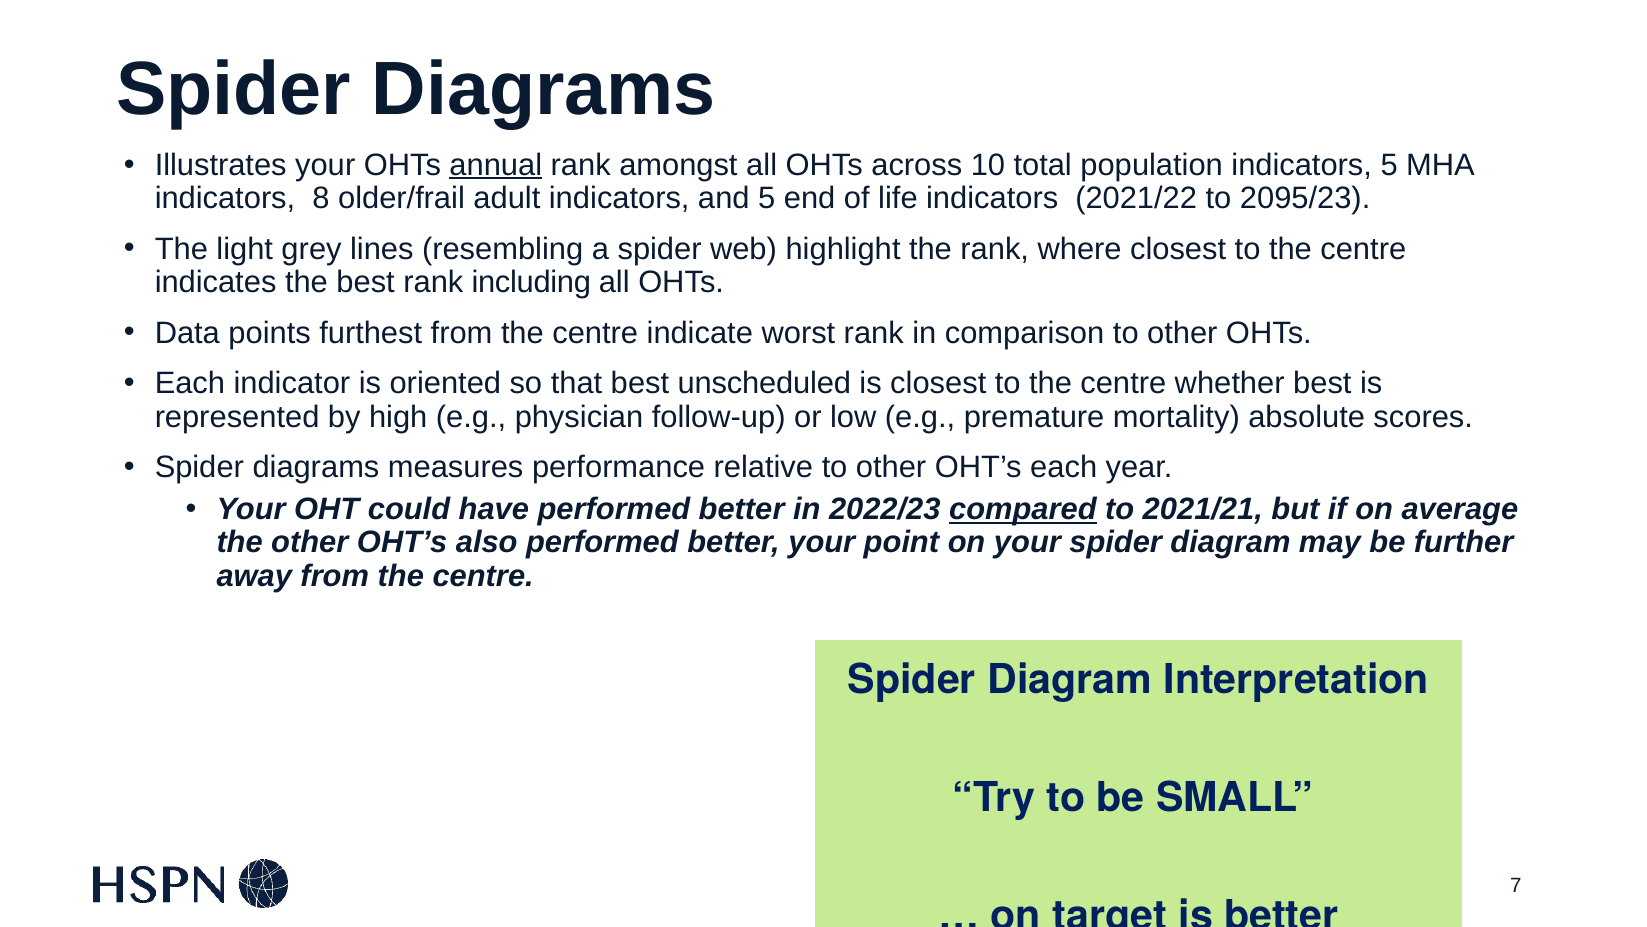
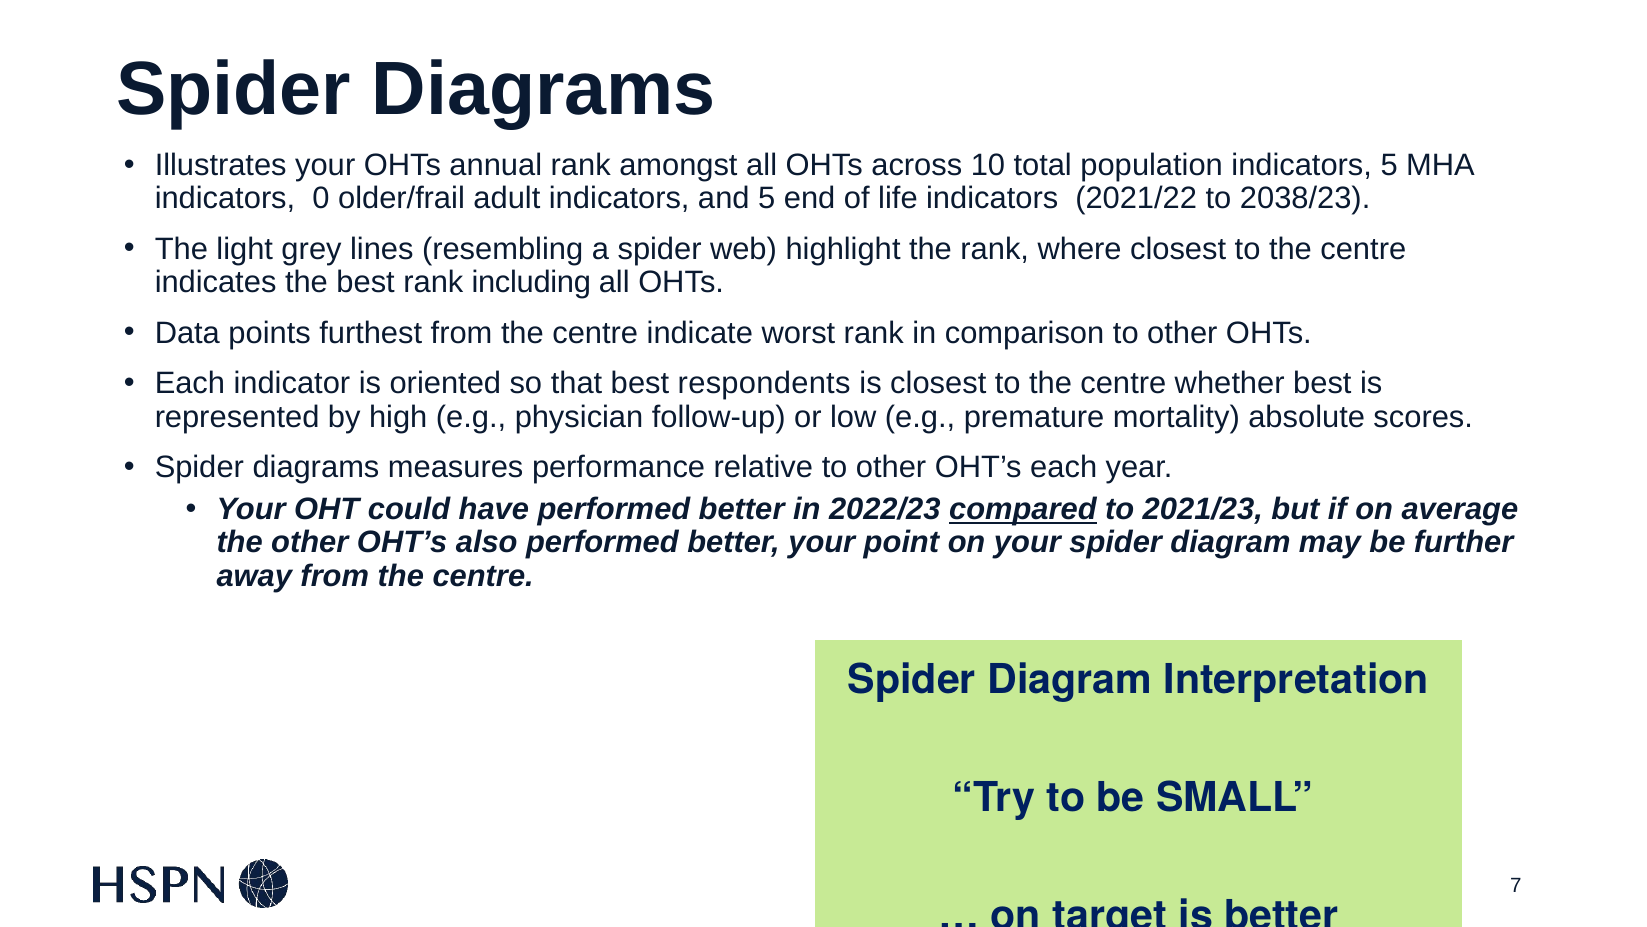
annual underline: present -> none (496, 165)
8: 8 -> 0 (321, 198)
2095/23: 2095/23 -> 2038/23 (1305, 198)
unscheduled: unscheduled -> respondents (764, 383)
2021/21: 2021/21 -> 2021/23 (1203, 509)
